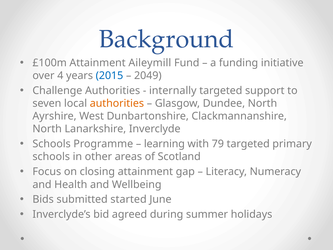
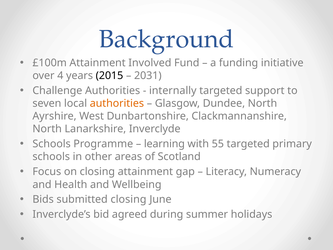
Aileymill: Aileymill -> Involved (150, 63)
2015 colour: blue -> black (110, 76)
2049: 2049 -> 2031 (148, 76)
79: 79 -> 55 (218, 144)
submitted started: started -> closing (128, 199)
